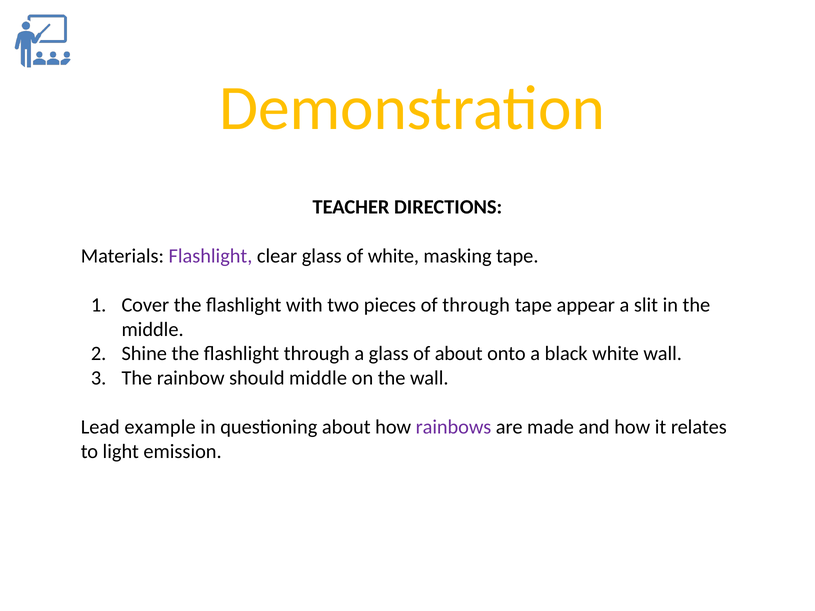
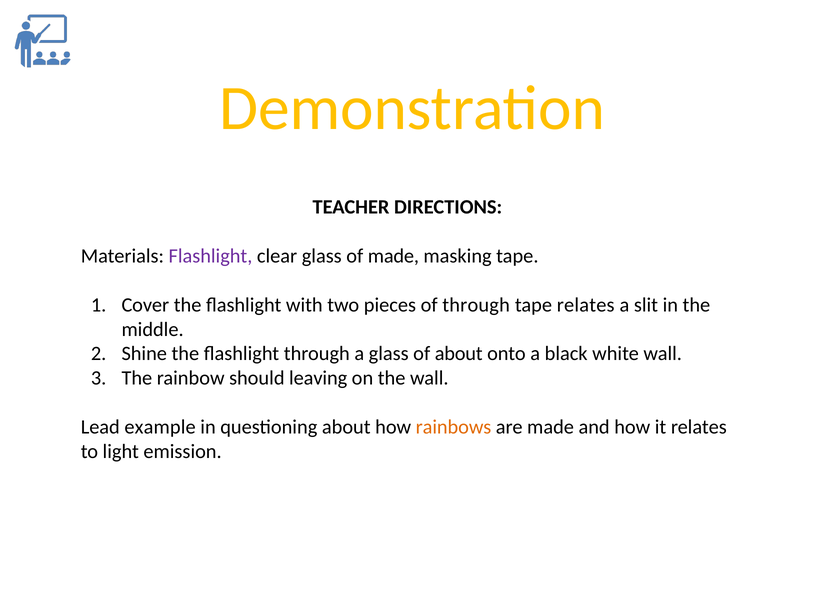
of white: white -> made (393, 256)
tape appear: appear -> relates (586, 305)
should middle: middle -> leaving (318, 378)
rainbows colour: purple -> orange (453, 427)
